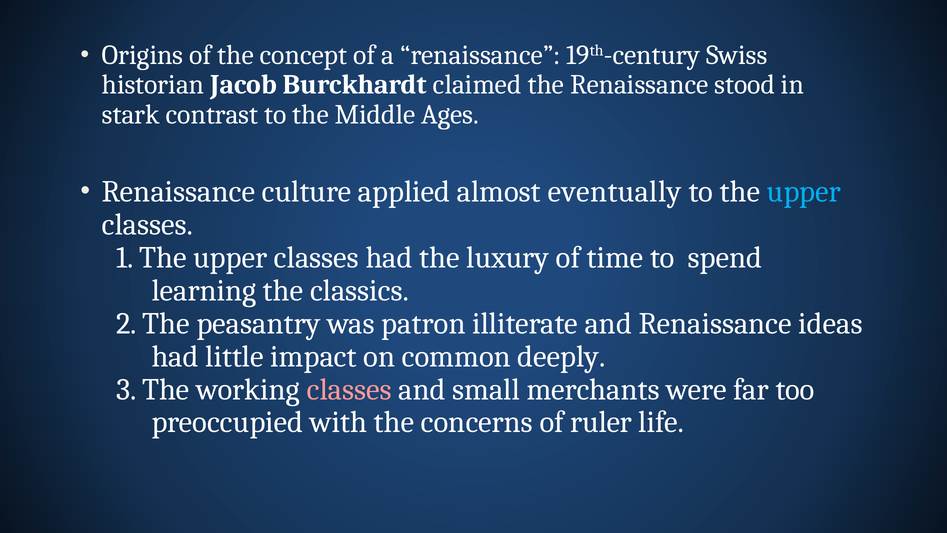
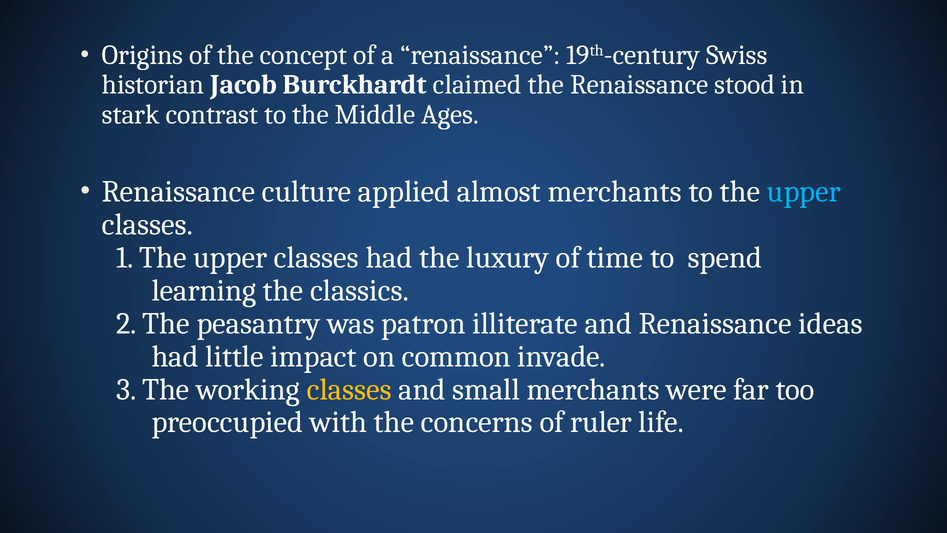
almost eventually: eventually -> merchants (615, 191)
deeply: deeply -> invade (562, 356)
classes colour: pink -> yellow (349, 389)
